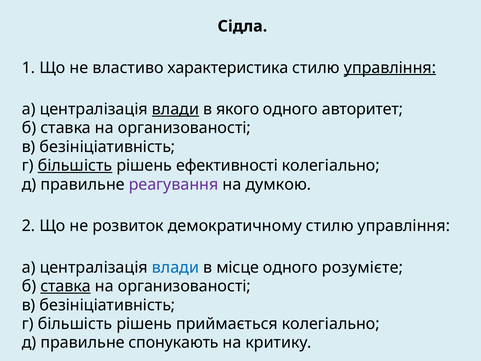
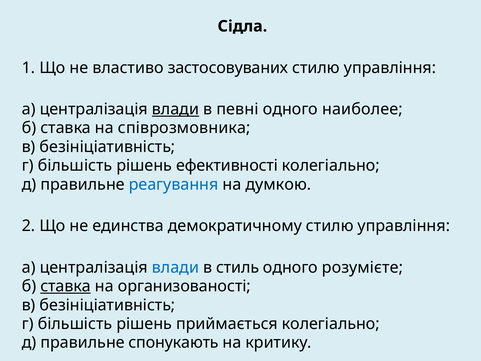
характеристика: характеристика -> застосовуваних (228, 68)
управління underline: present -> none (390, 68)
якого: якого -> певні (238, 109)
авторитет: авторитет -> наиболее (362, 109)
организованості: организованості -> співрозмовника (184, 128)
більшість underline: present -> none (75, 166)
реагування colour: purple -> blue (174, 184)
розвиток: розвиток -> единства (128, 226)
місце: місце -> стиль (238, 267)
